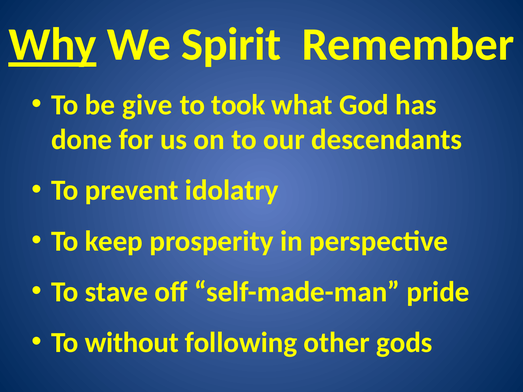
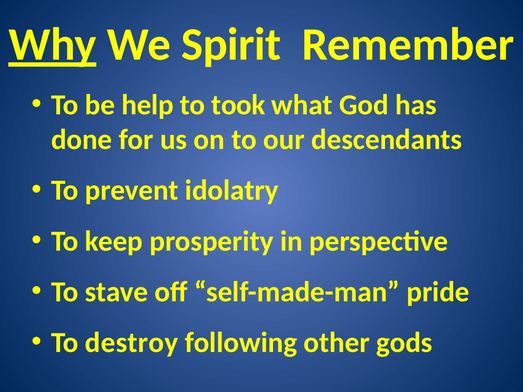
give: give -> help (148, 105)
without: without -> destroy (132, 343)
